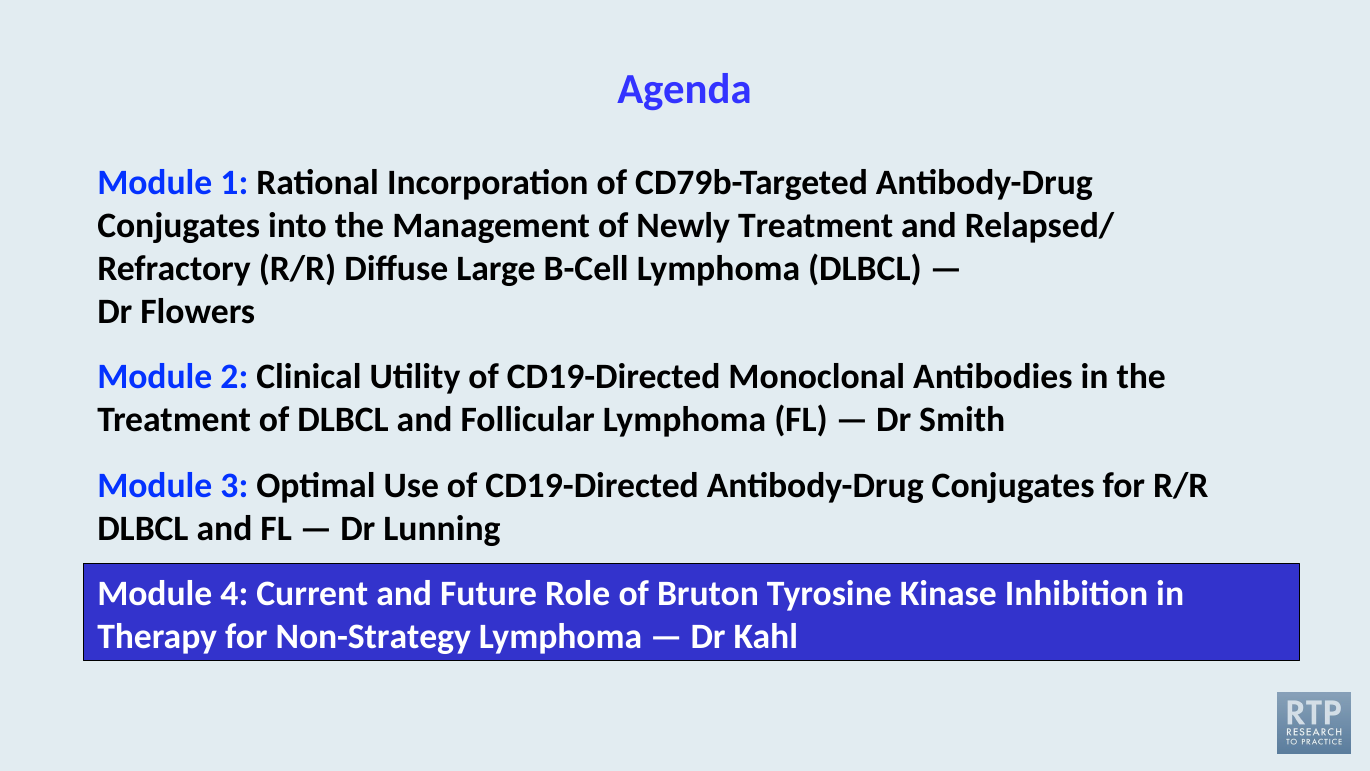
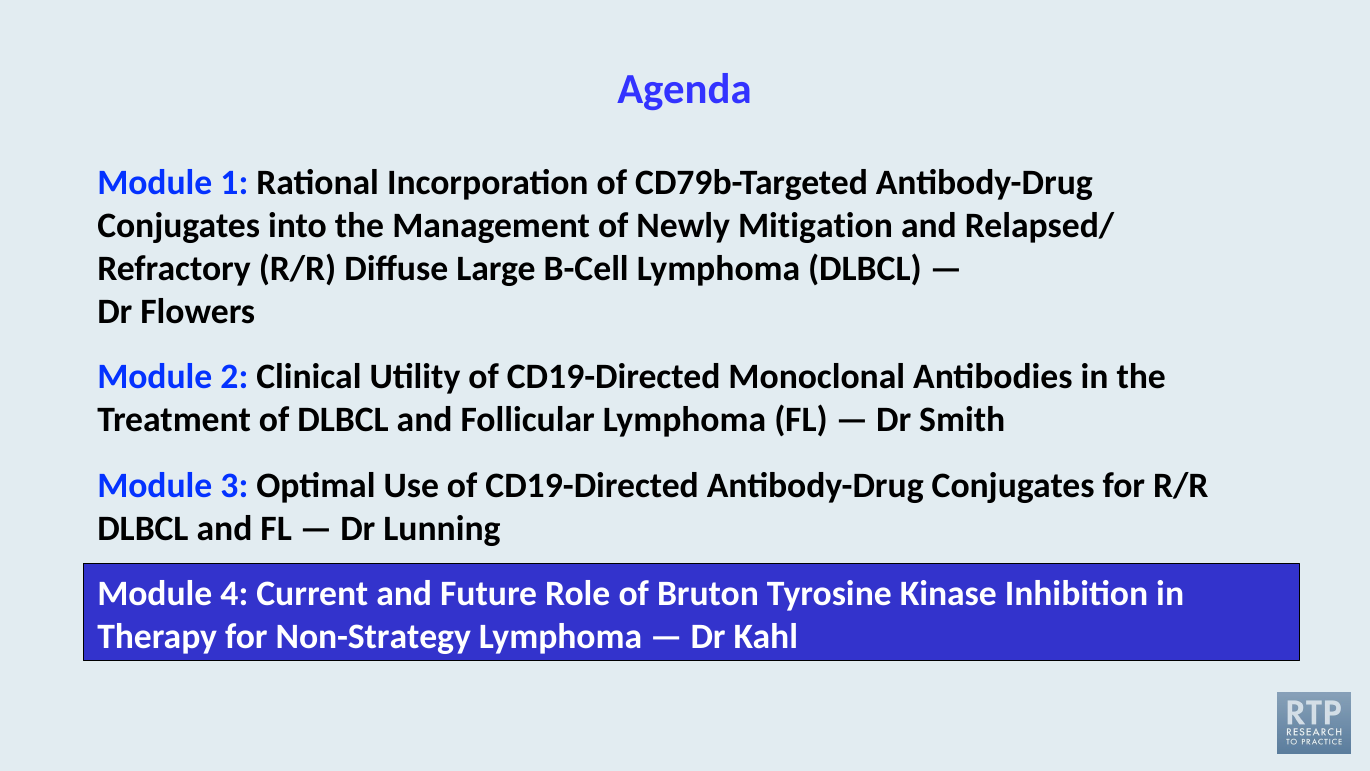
Newly Treatment: Treatment -> Mitigation (816, 226)
